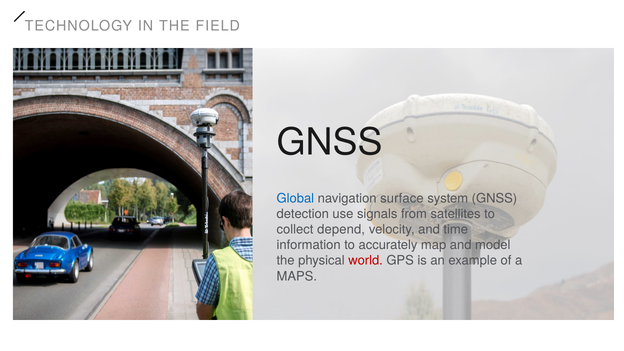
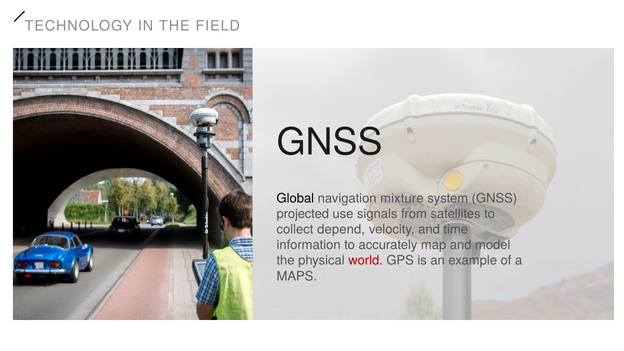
Global colour: blue -> black (295, 198)
surface: surface -> mixture (402, 198)
detection: detection -> projected (303, 214)
